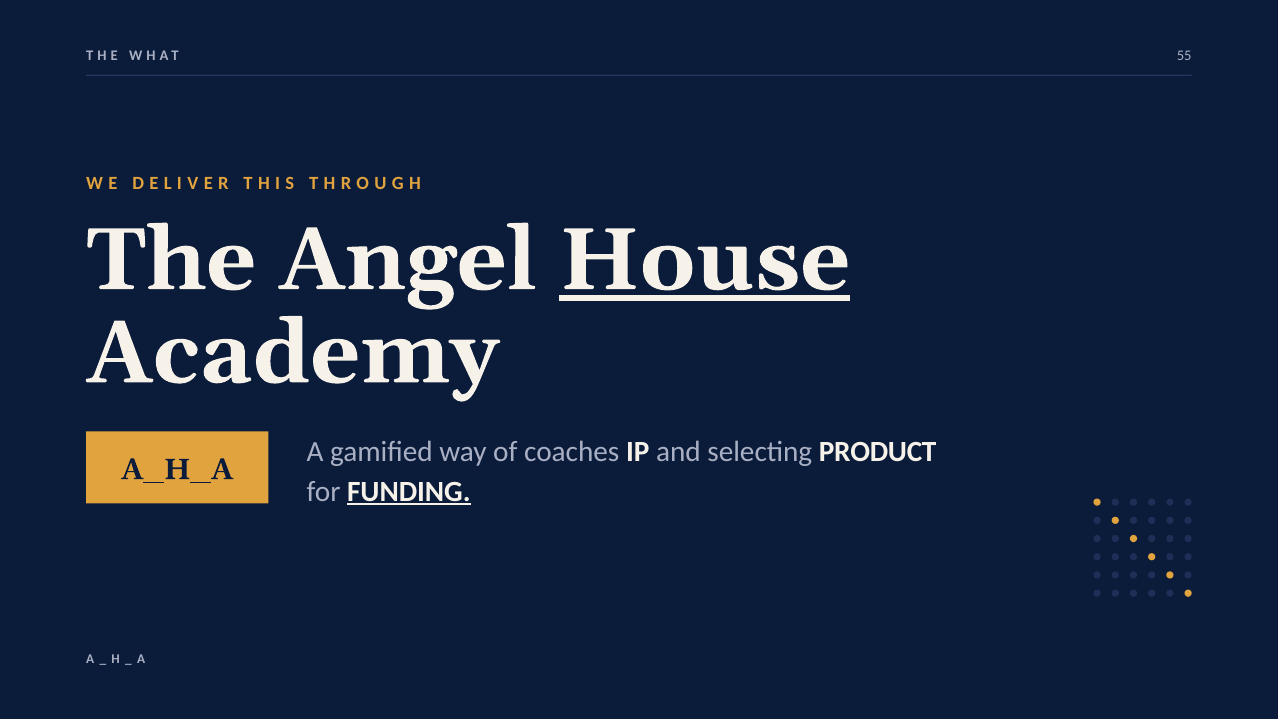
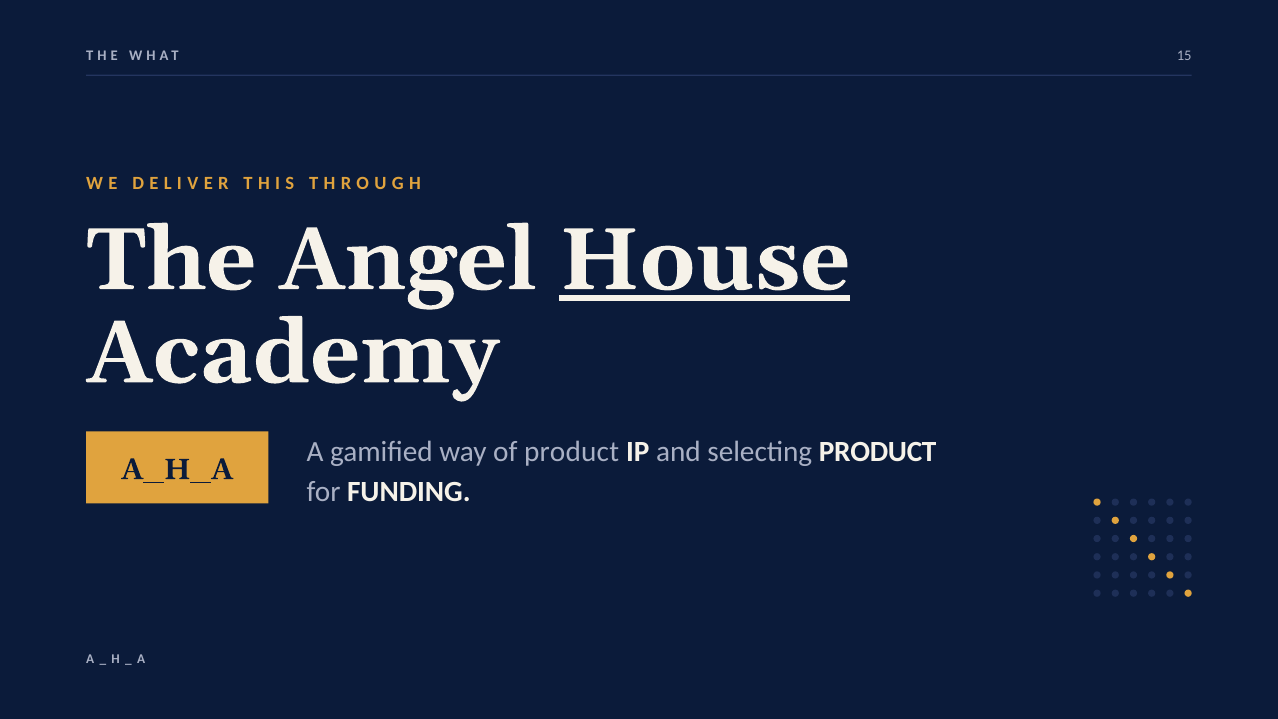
55: 55 -> 15 (1184, 56)
of coaches: coaches -> product (572, 452)
FUNDING underline: present -> none (409, 492)
